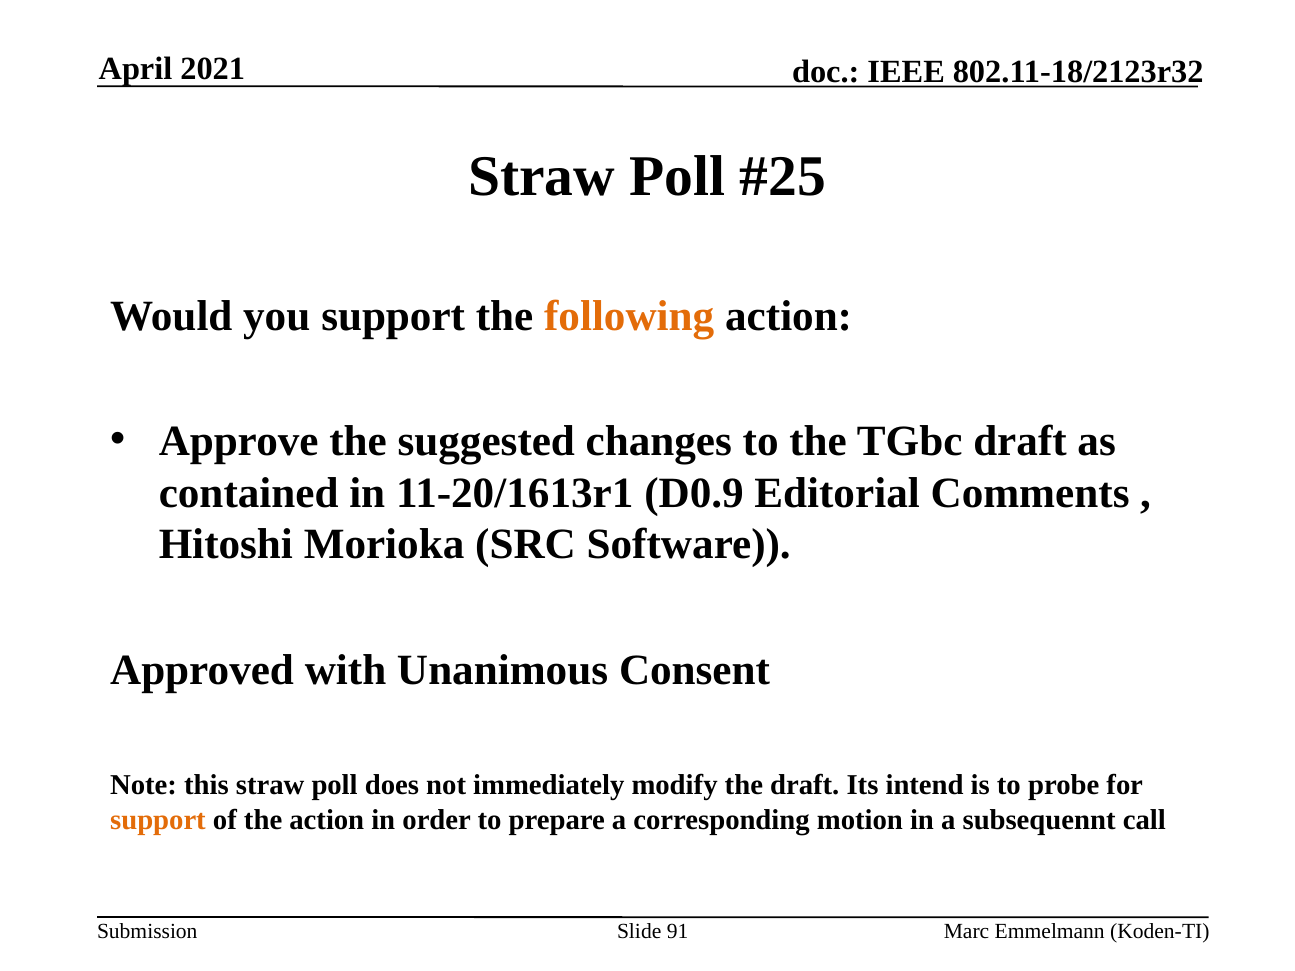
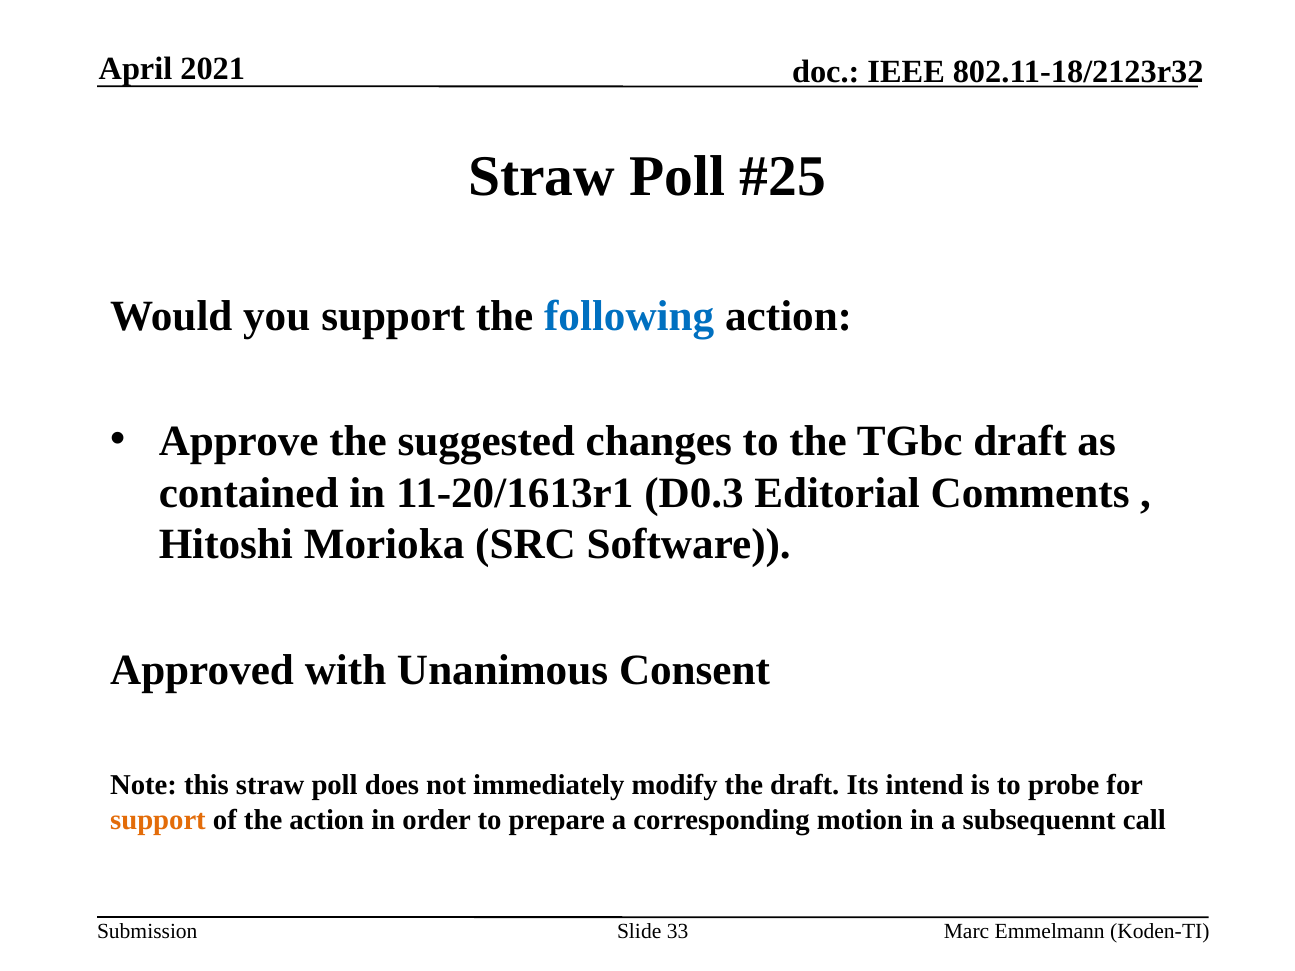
following colour: orange -> blue (629, 316)
D0.9: D0.9 -> D0.3 (694, 493)
91: 91 -> 33 (678, 932)
